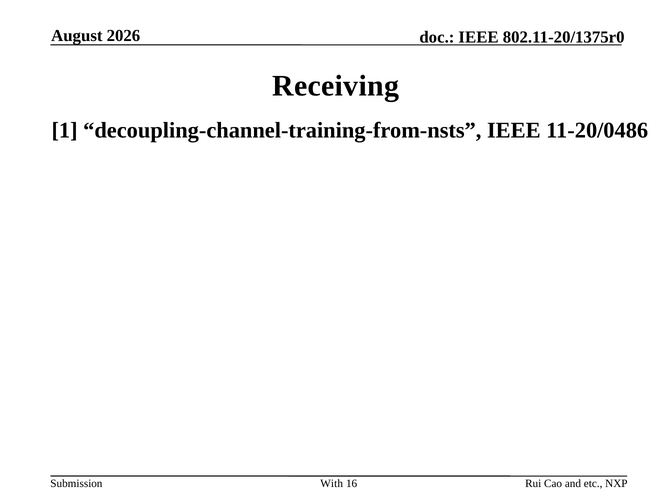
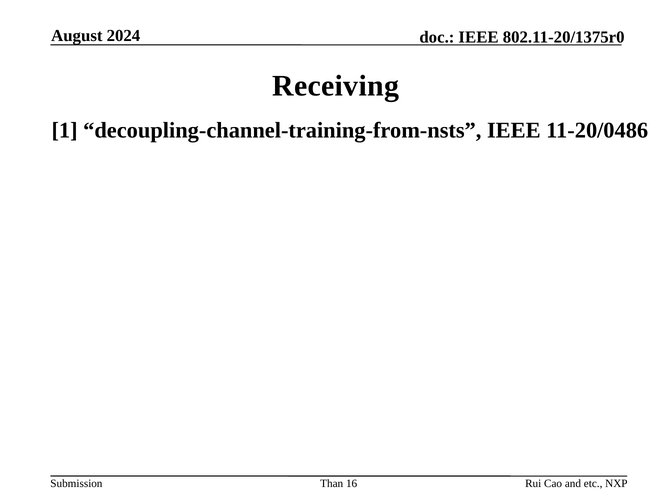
2026: 2026 -> 2024 (123, 36)
With: With -> Than (332, 483)
